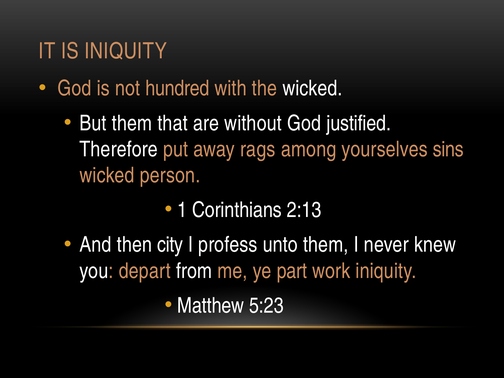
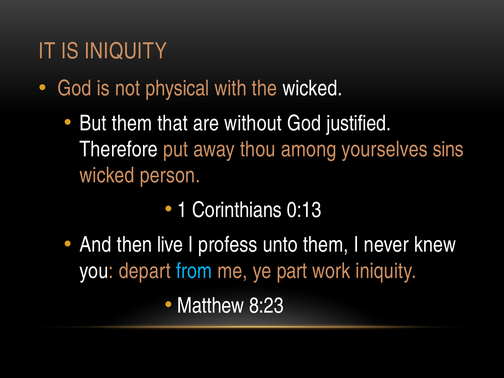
hundred: hundred -> physical (177, 88)
rags: rags -> thou (258, 149)
2:13: 2:13 -> 0:13 (304, 210)
city: city -> live (170, 245)
from colour: white -> light blue (194, 271)
5:23: 5:23 -> 8:23 (266, 306)
